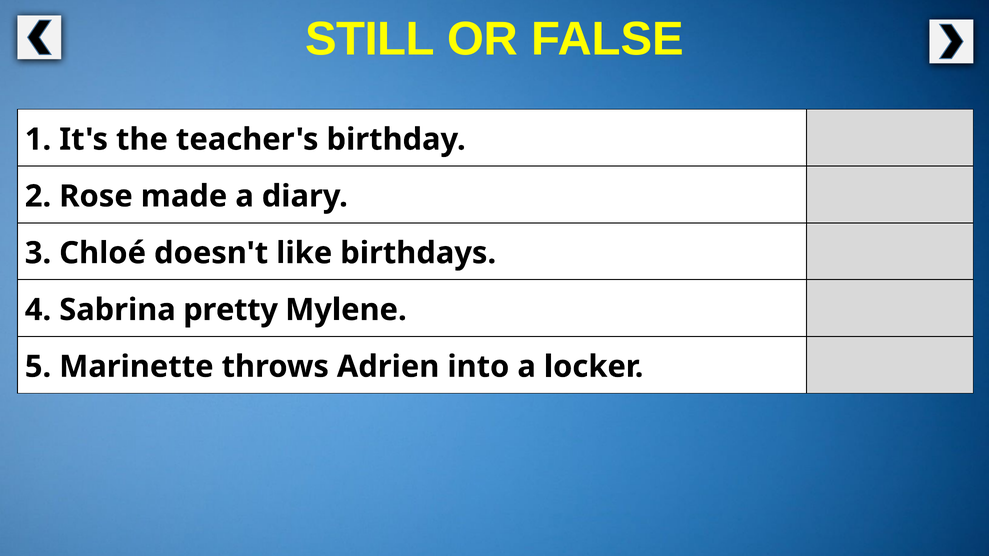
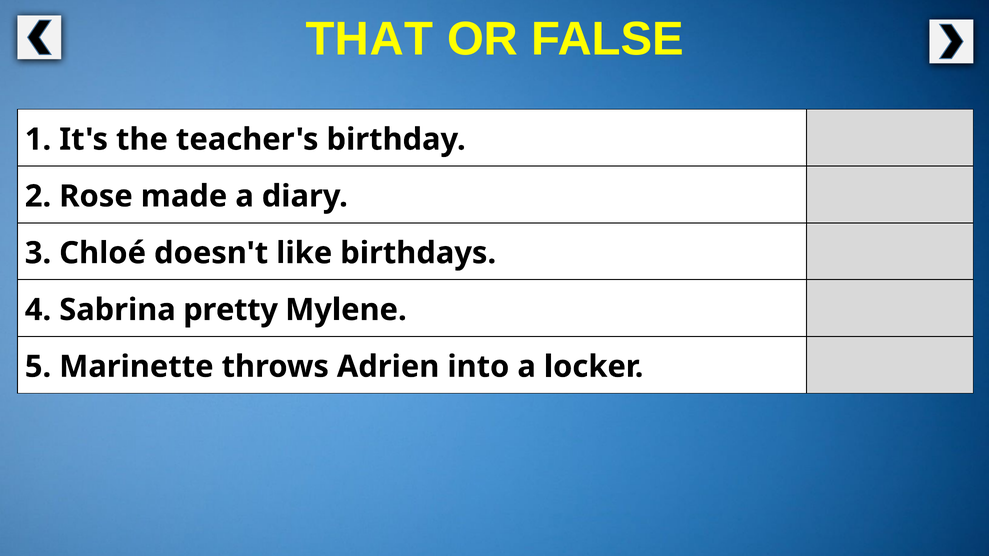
STILL: STILL -> THAT (369, 39)
